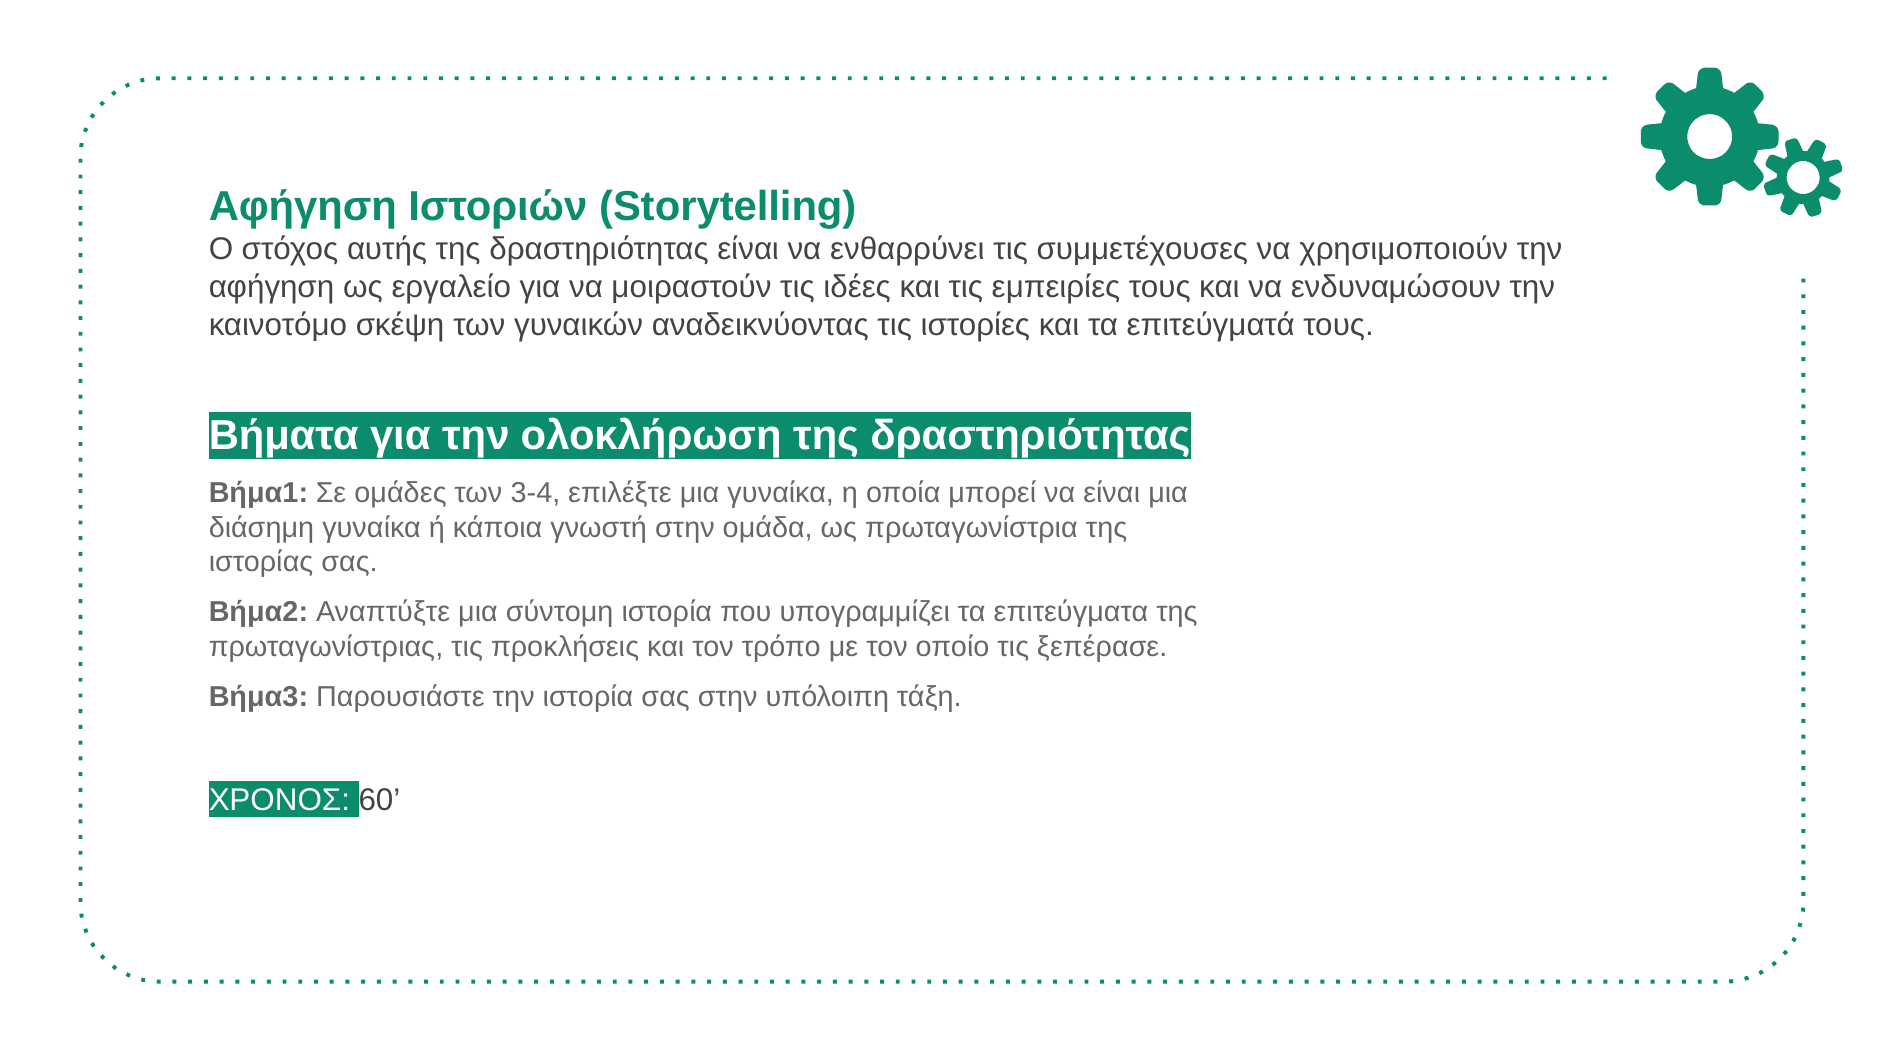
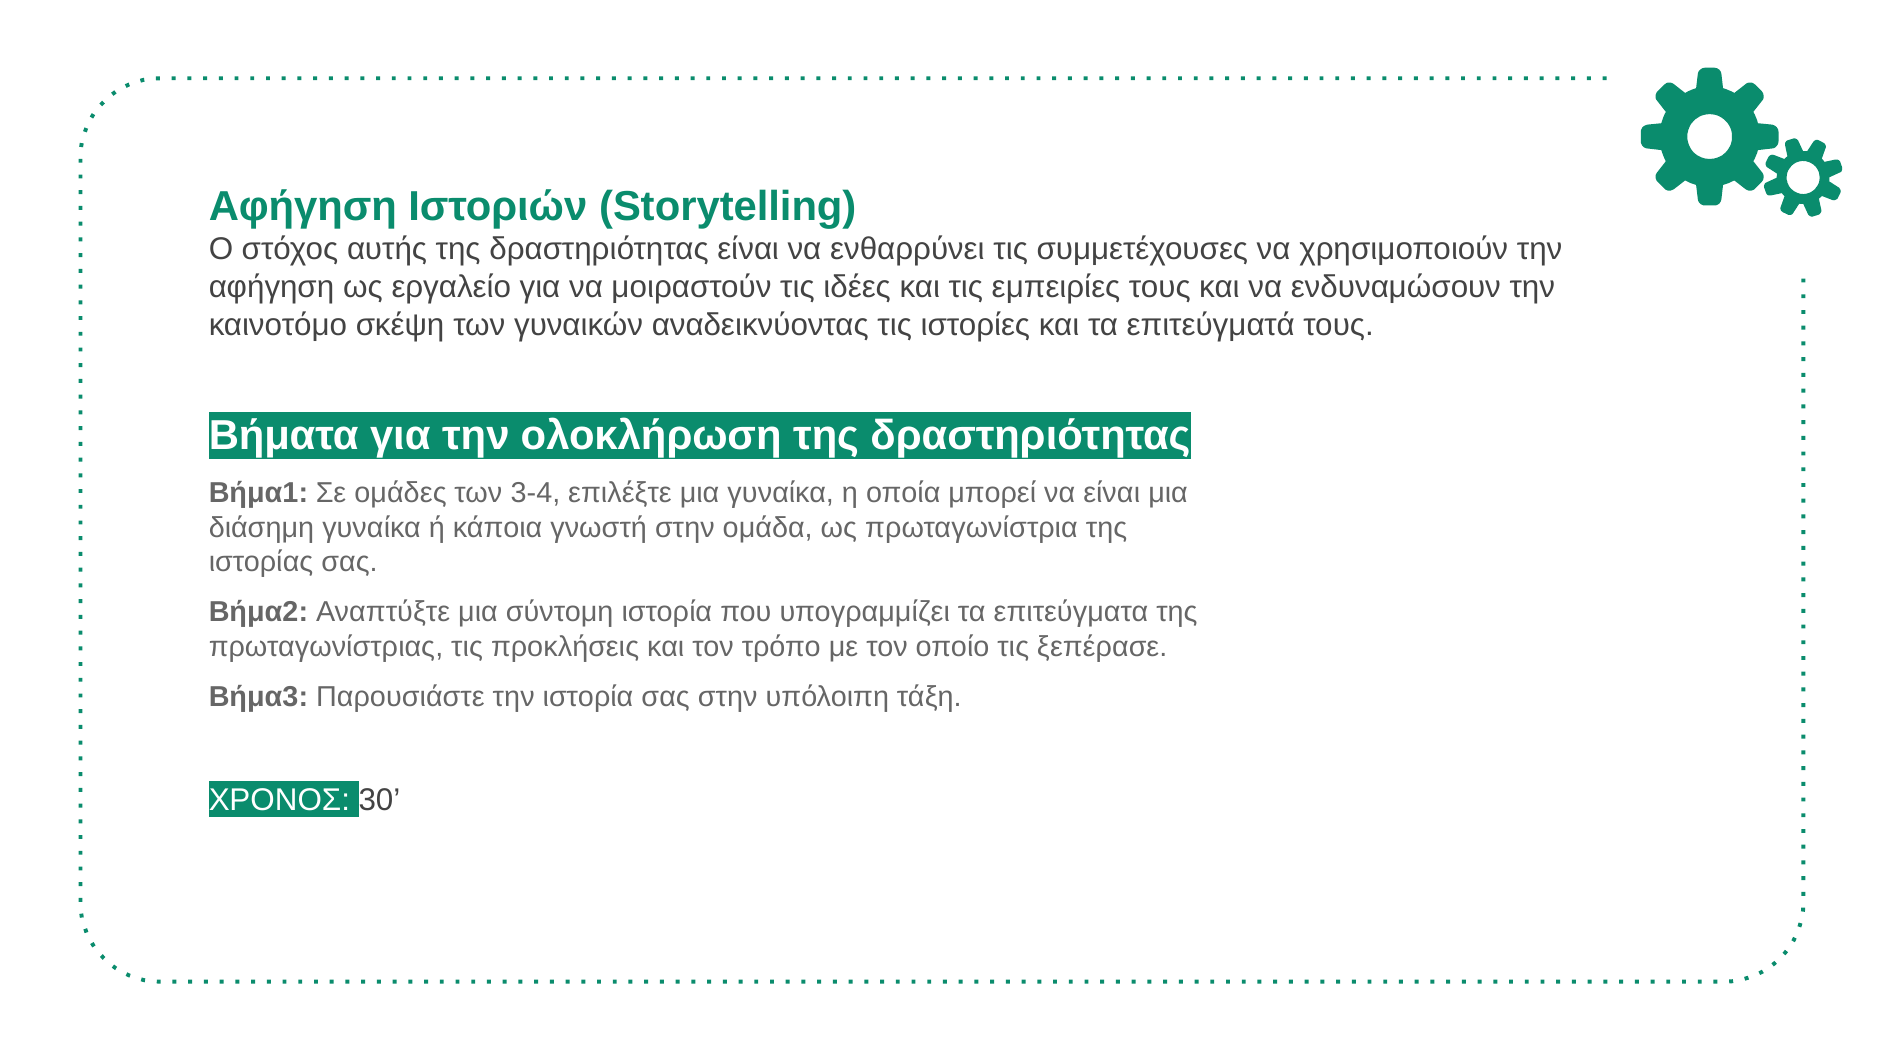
60: 60 -> 30 (379, 800)
